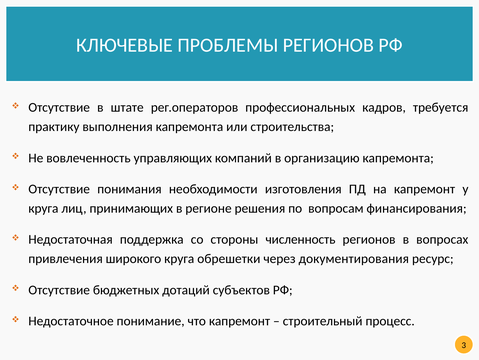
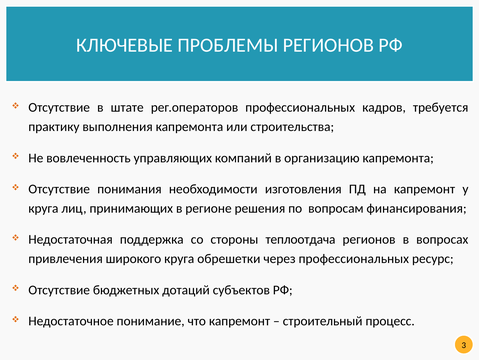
численность: численность -> теплоотдача (300, 239)
через документирования: документирования -> профессиональных (354, 258)
